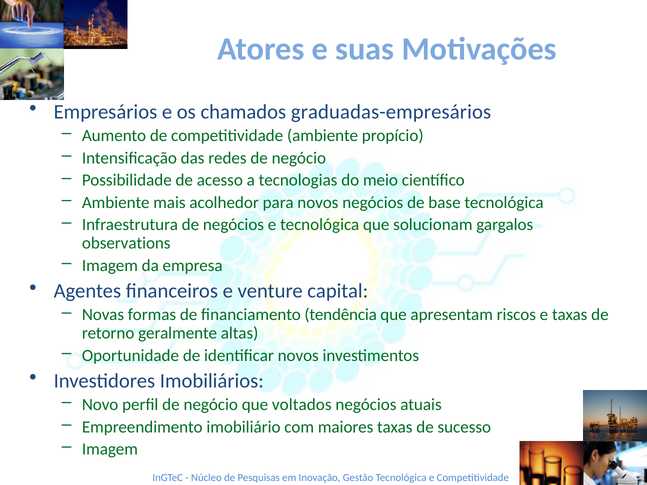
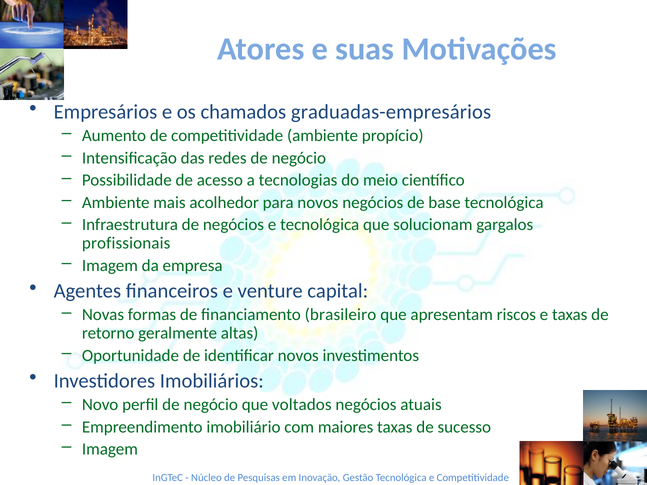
observations: observations -> profissionais (126, 243)
tendência: tendência -> brasileiro (340, 315)
